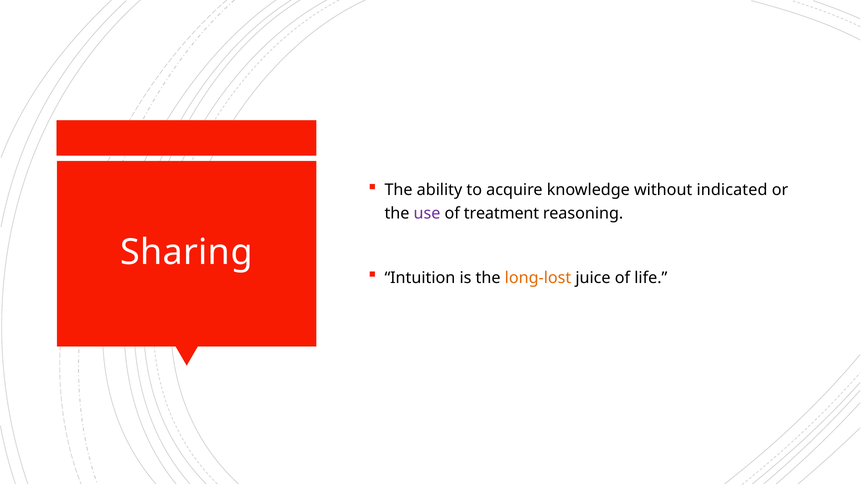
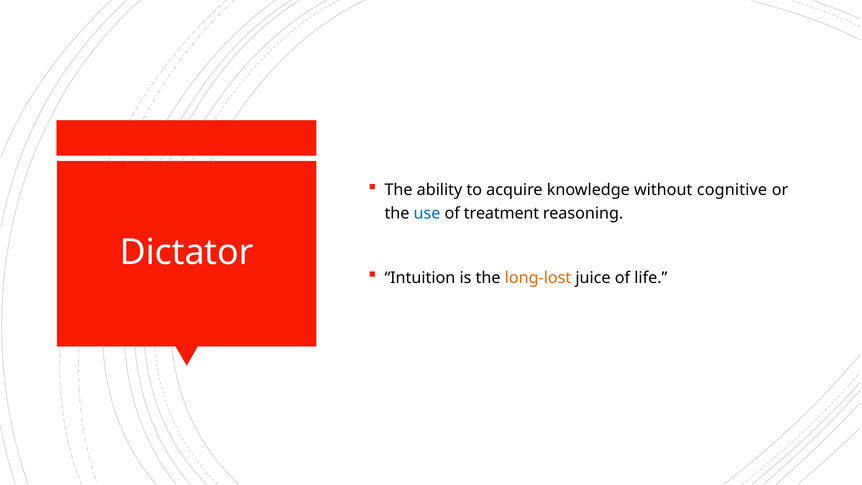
indicated: indicated -> cognitive (732, 190)
use colour: purple -> blue (427, 213)
Sharing: Sharing -> Dictator (187, 252)
